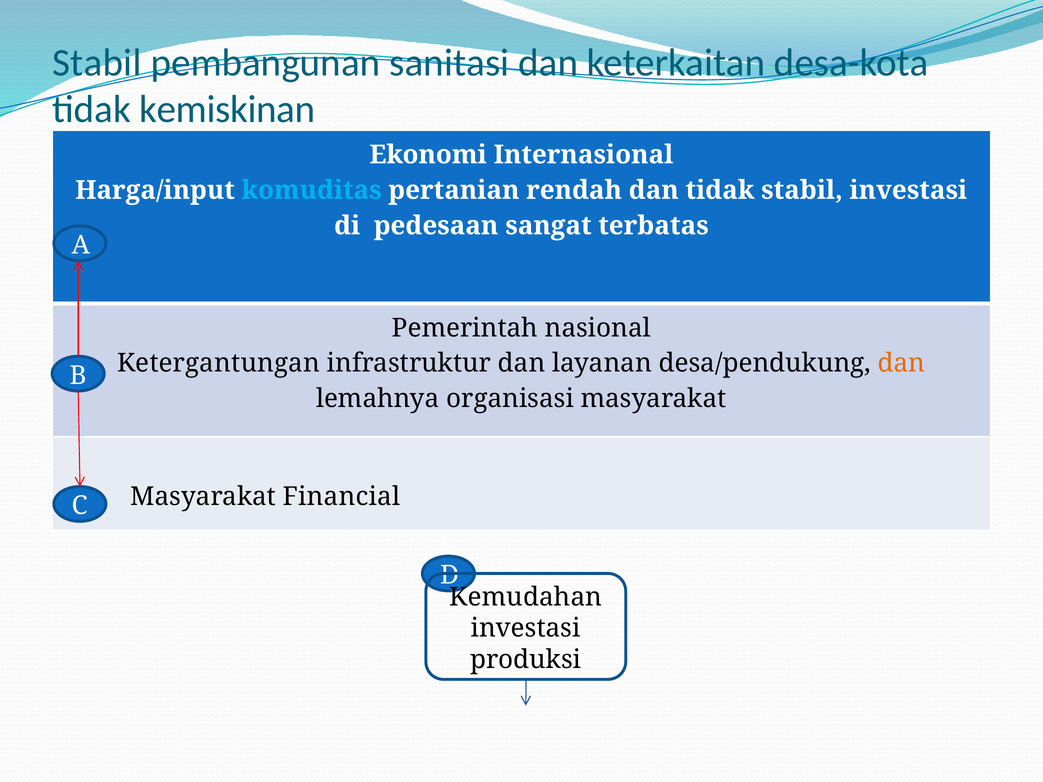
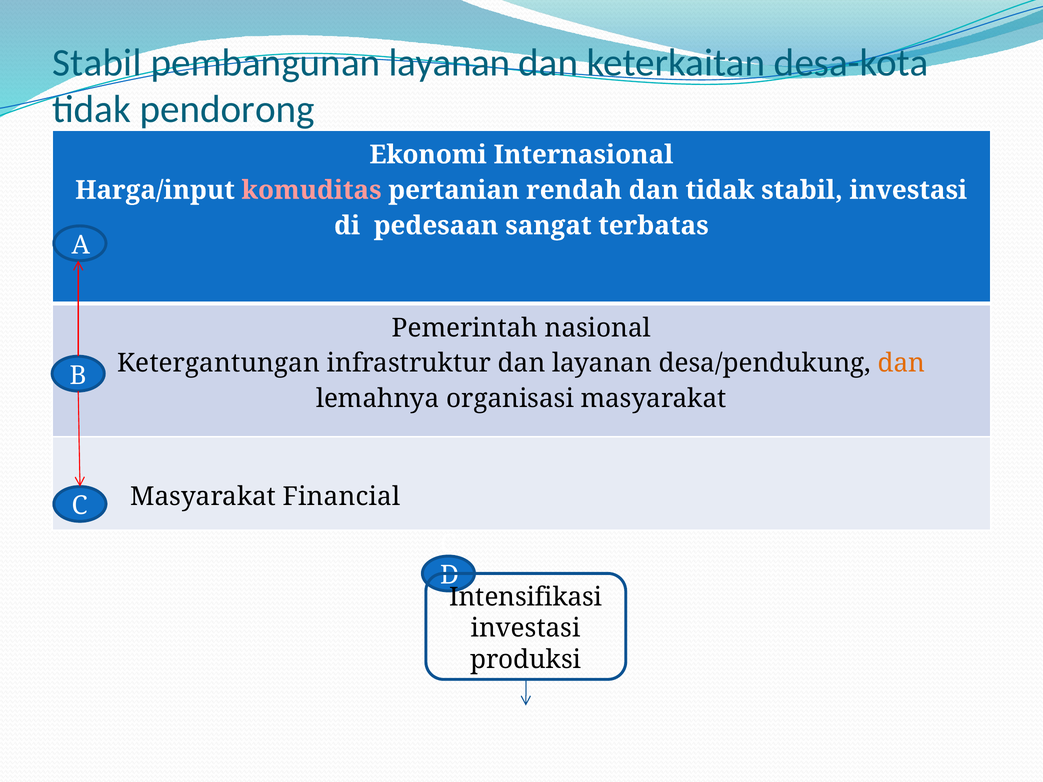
pembangunan sanitasi: sanitasi -> layanan (450, 63)
kemiskinan: kemiskinan -> pendorong (227, 110)
komuditas colour: light blue -> pink (312, 190)
Kemudahan: Kemudahan -> Intensifikasi (526, 597)
